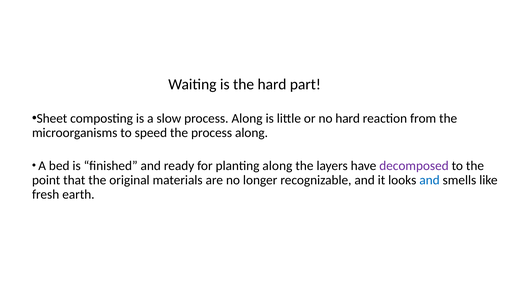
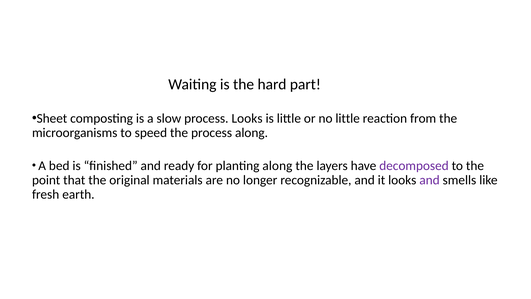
slow process Along: Along -> Looks (247, 118)
no hard: hard -> little (348, 118)
and colour: blue -> purple (429, 180)
